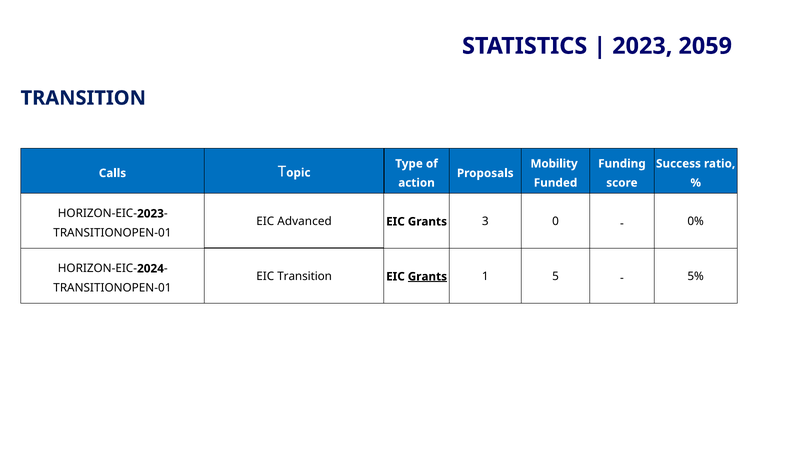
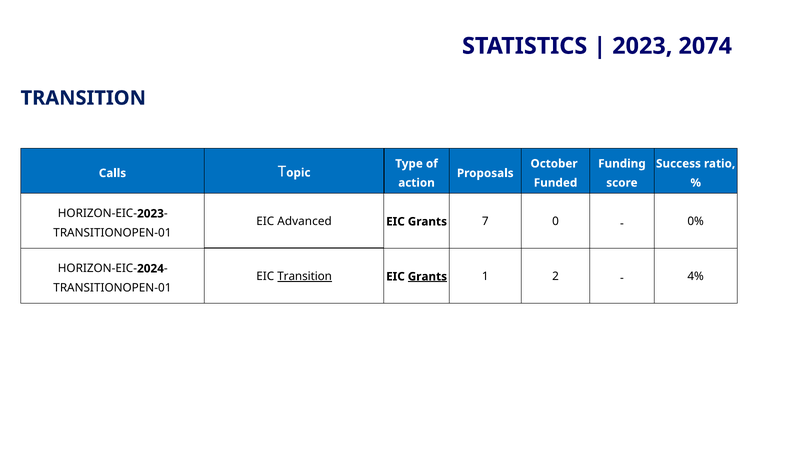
2059: 2059 -> 2074 (705, 46)
Mobility: Mobility -> October (554, 164)
3: 3 -> 7 (485, 221)
Transition underline: none -> present (305, 276)
5: 5 -> 2 (556, 276)
5%: 5% -> 4% (696, 276)
